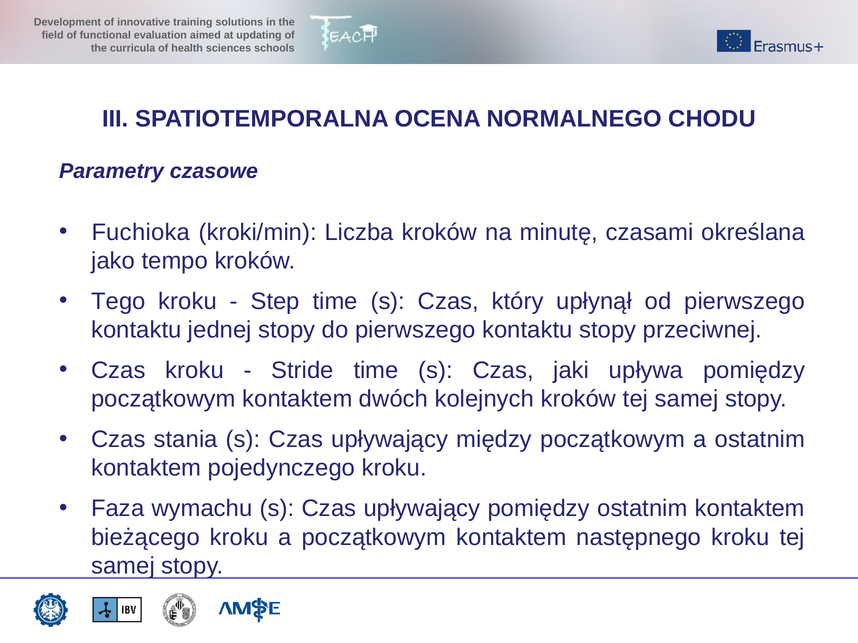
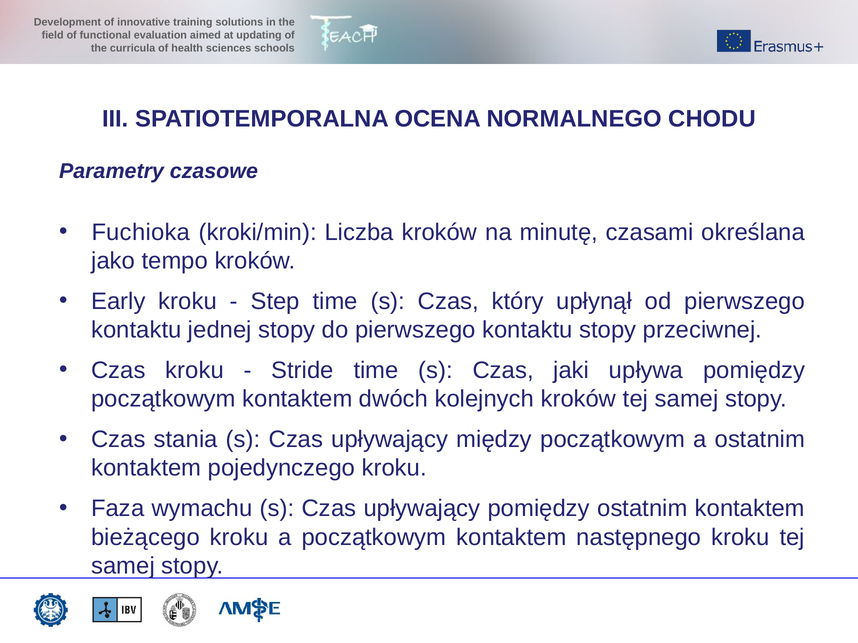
Tego: Tego -> Early (118, 302)
